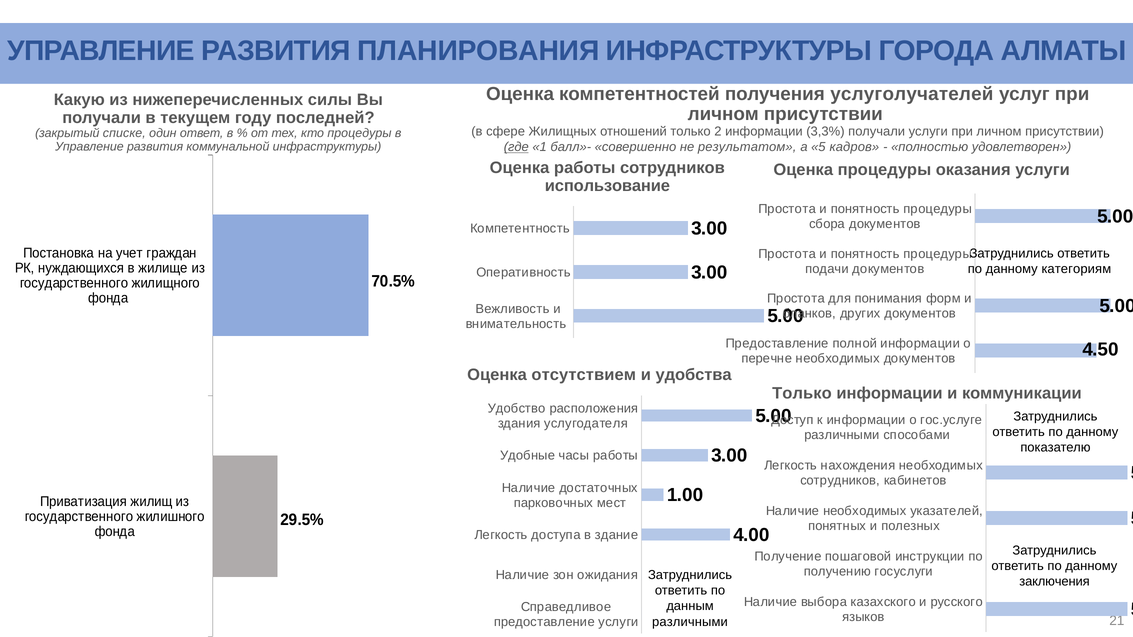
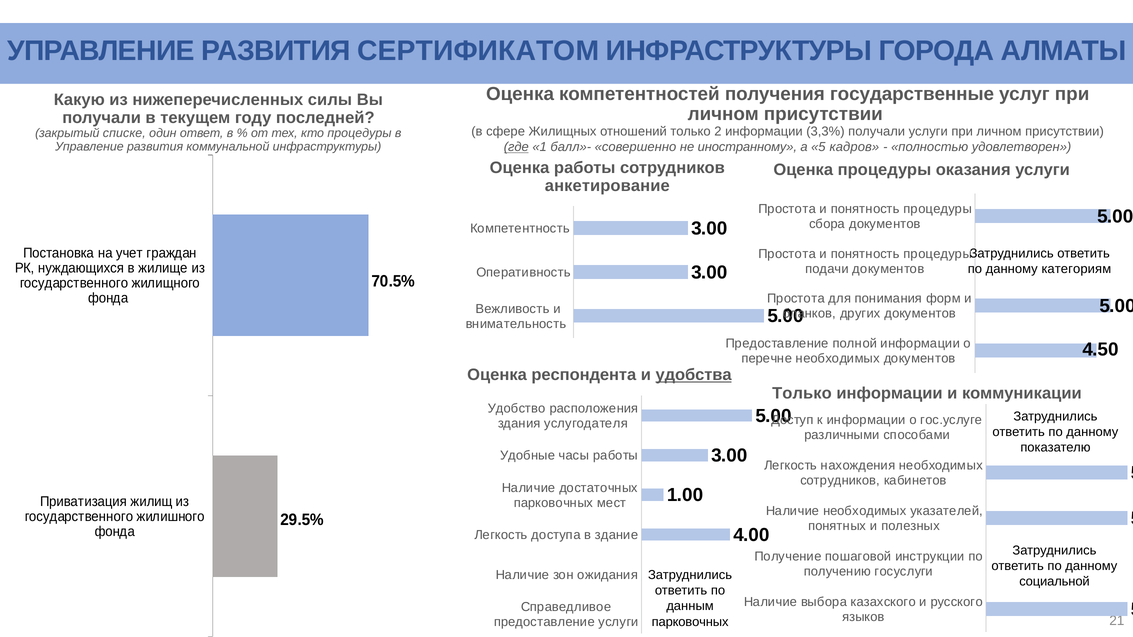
ПЛАНИРОВАНИЯ: ПЛАНИРОВАНИЯ -> СЕРТИФИКАТОМ (478, 51)
услуголучателей: услуголучателей -> государственные (912, 94)
результатом: результатом -> иностранному (747, 147)
использование: использование -> анкетирование (607, 186)
отсутствием: отсутствием -> респондента (584, 375)
удобства underline: none -> present (694, 375)
заключения: заключения -> социальной (1055, 582)
различными: различными -> парковочных (690, 622)
